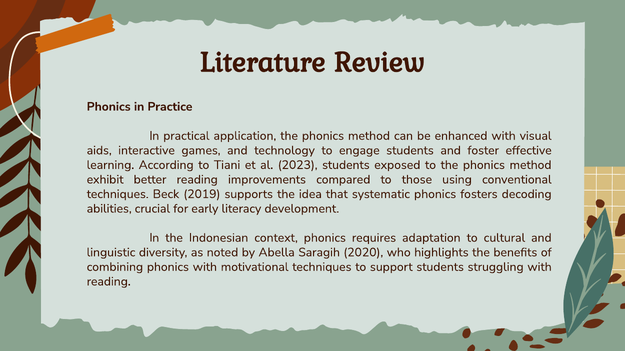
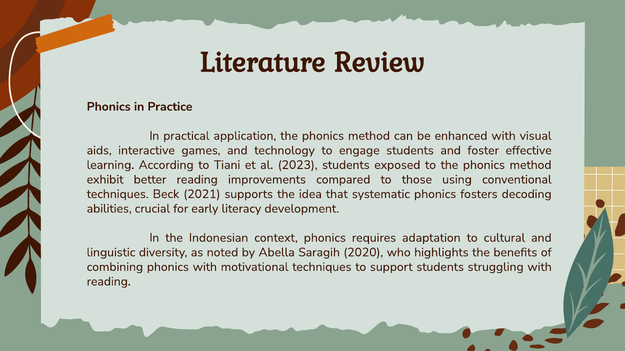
2019: 2019 -> 2021 (202, 194)
